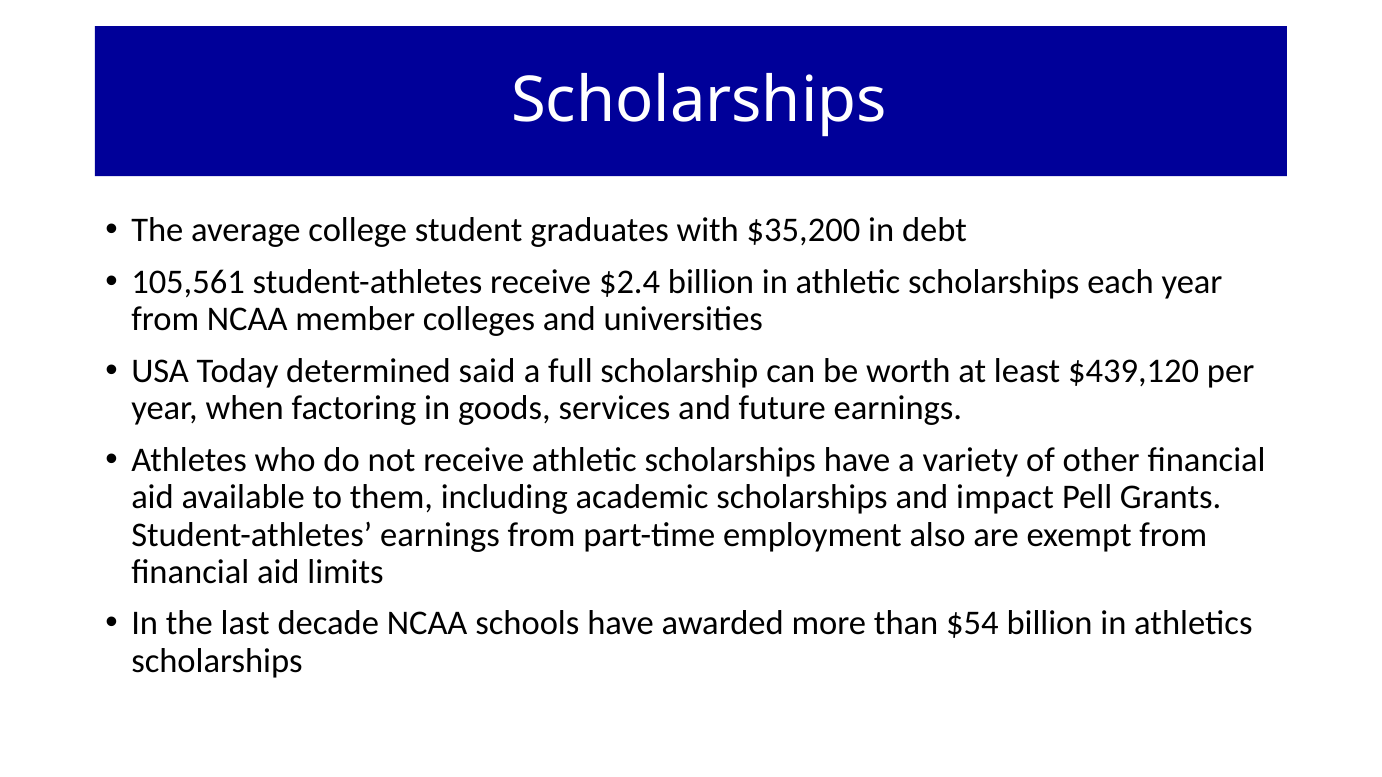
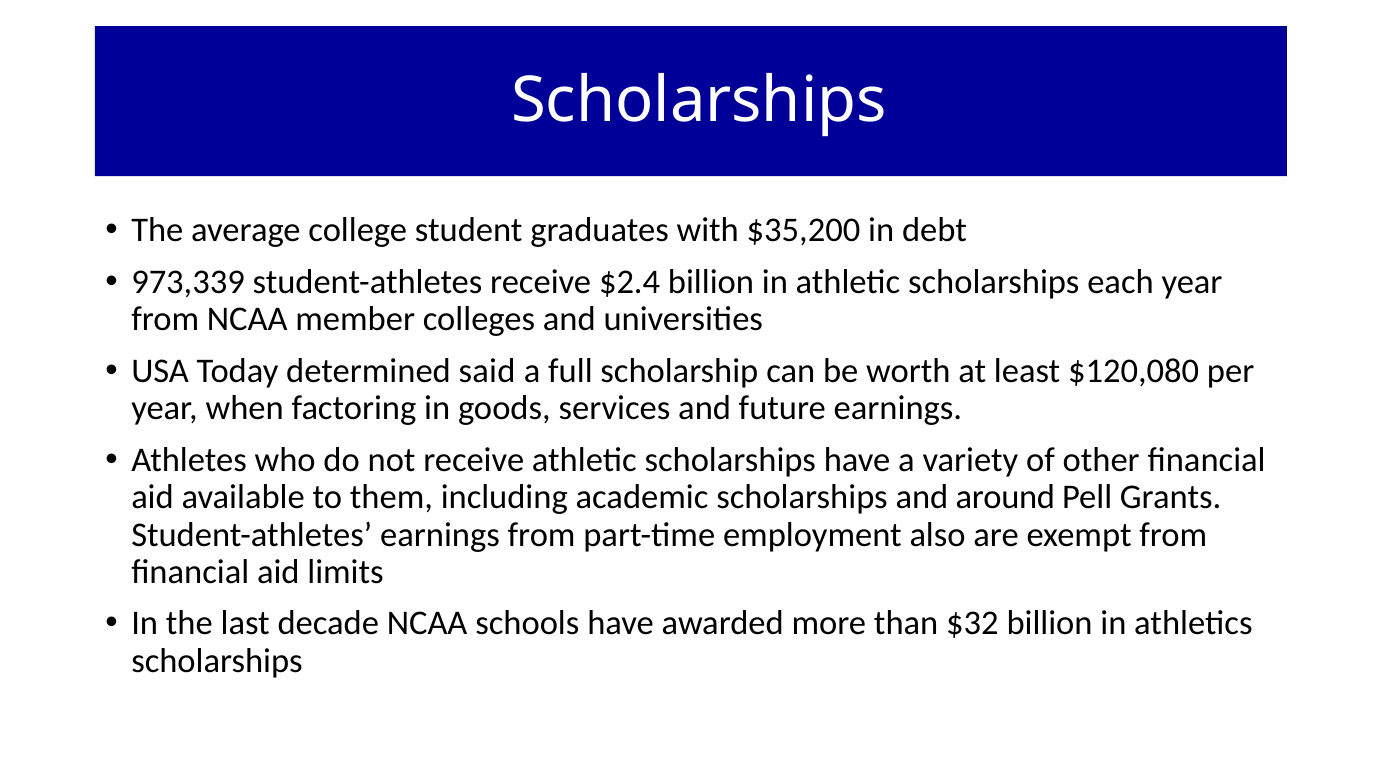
105,561: 105,561 -> 973,339 (188, 282)
$439,120: $439,120 -> $120,080 (1134, 371)
impact: impact -> around (1005, 498)
$54: $54 -> $32 (972, 624)
